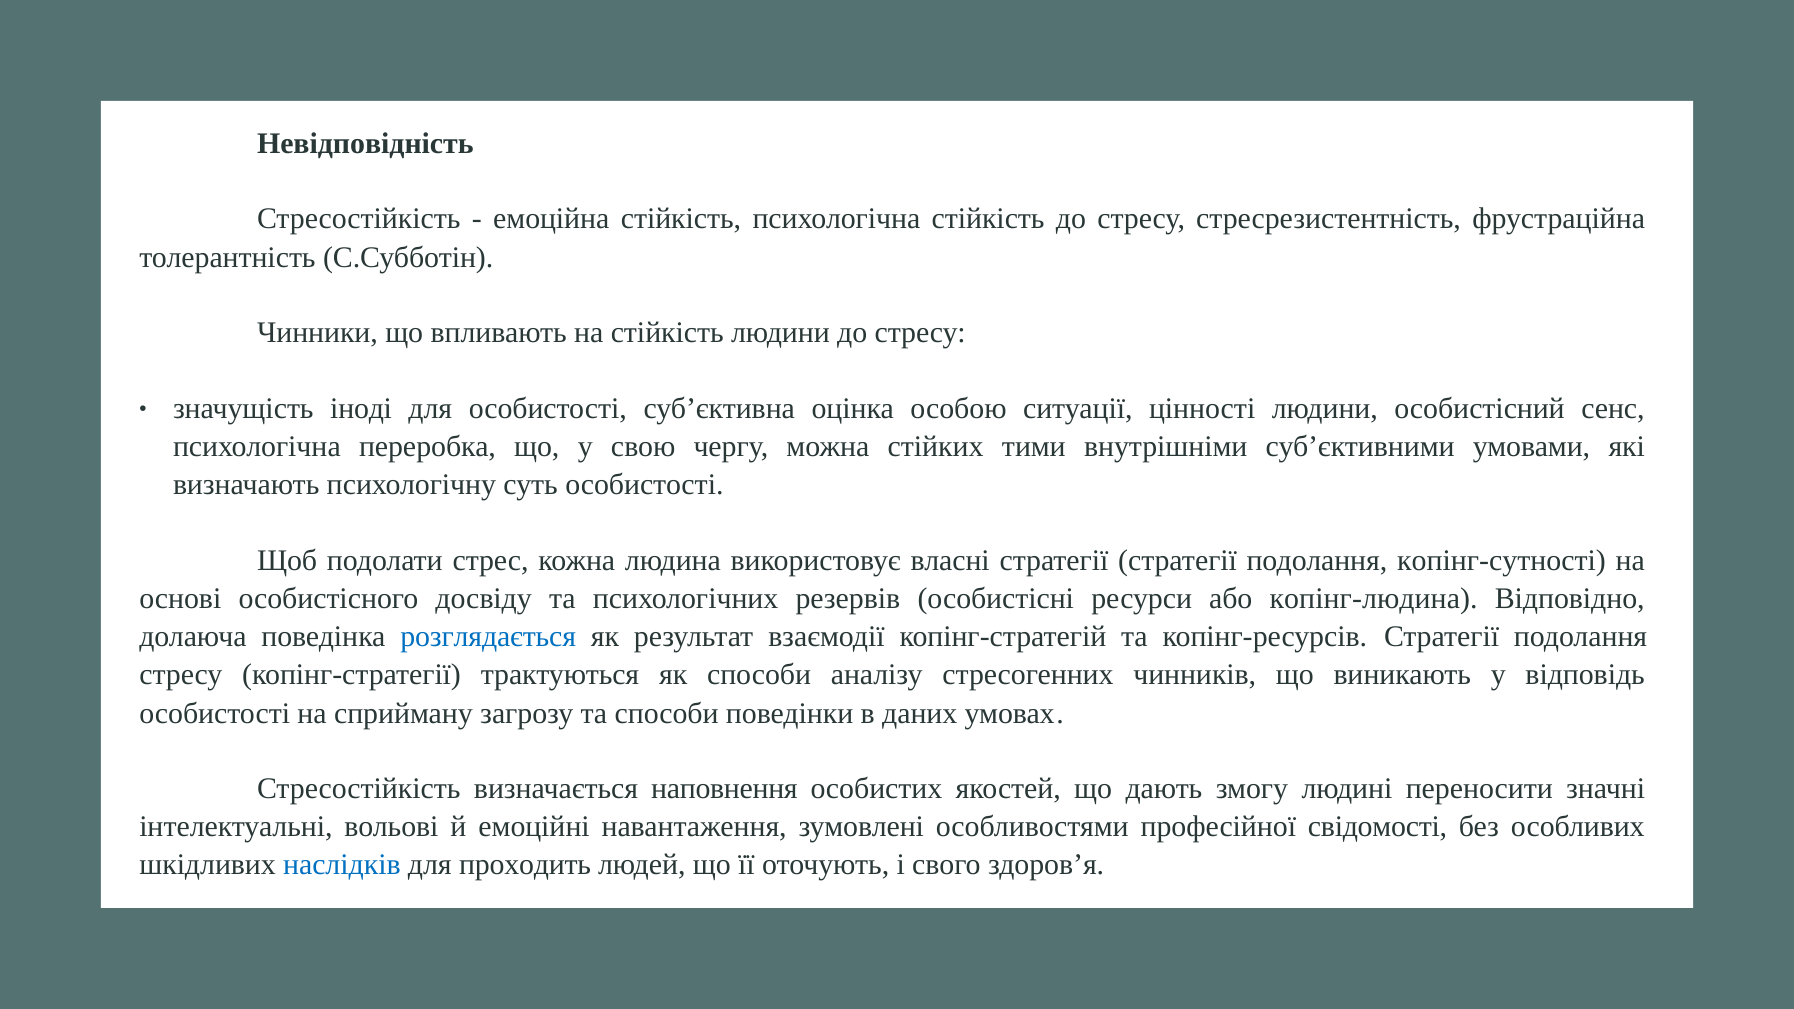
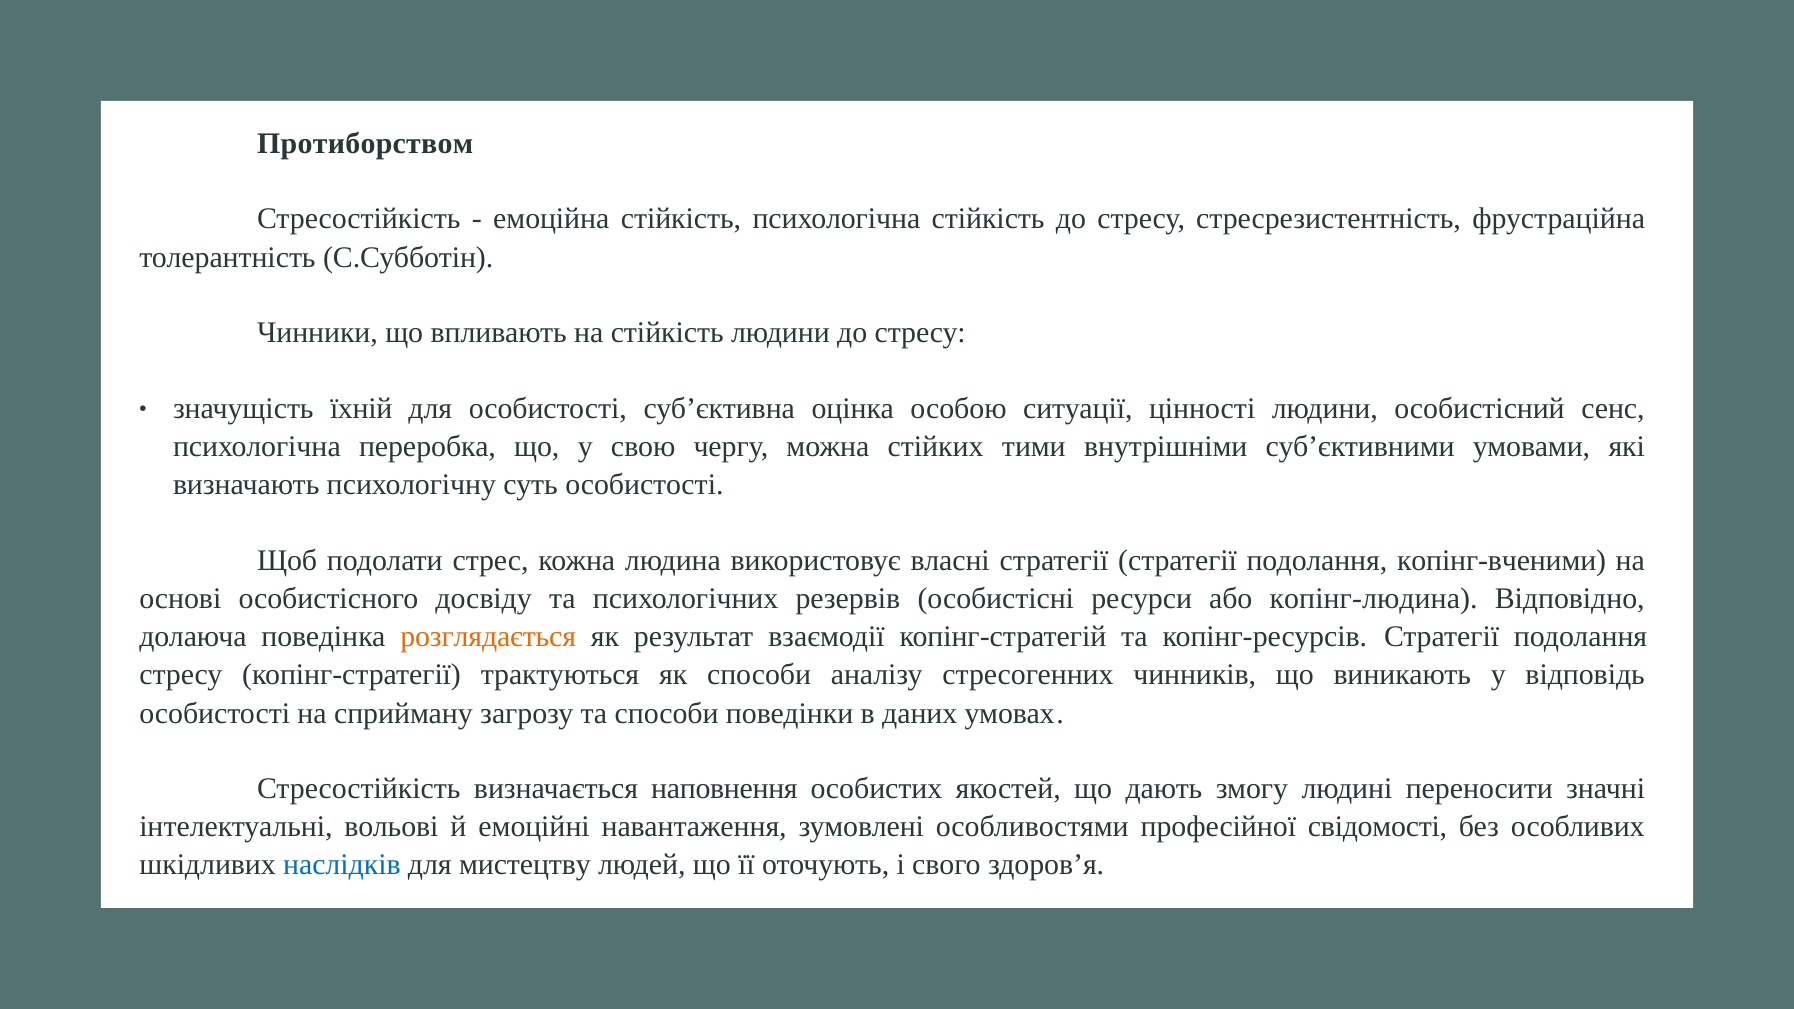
Невідповідність: Невідповідність -> Протиборством (365, 144)
іноді: іноді -> їхній (361, 409)
копінг-сутності: копінг-сутності -> копінг-вченими (1502, 560)
розглядається colour: blue -> orange (488, 637)
проходить: проходить -> мистецтву (525, 865)
